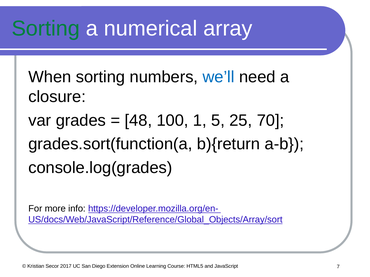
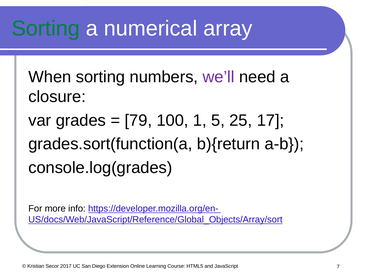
we’ll colour: blue -> purple (219, 77)
48: 48 -> 79 (138, 121)
70: 70 -> 17 (271, 121)
